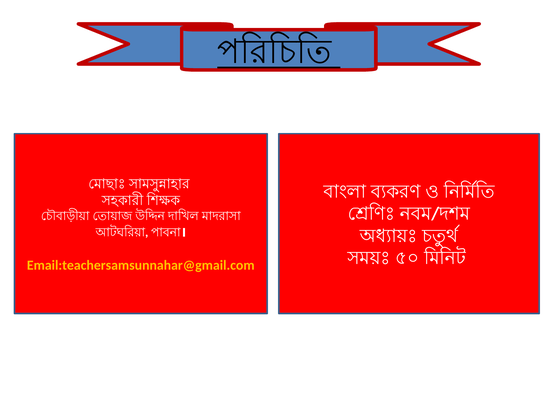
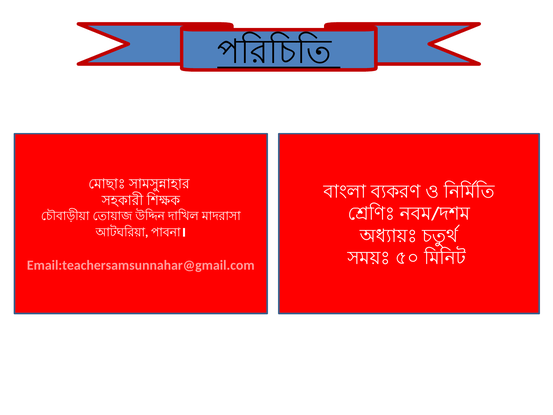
Email:teachersamsunnahar@gmail.com colour: yellow -> pink (141, 265)
